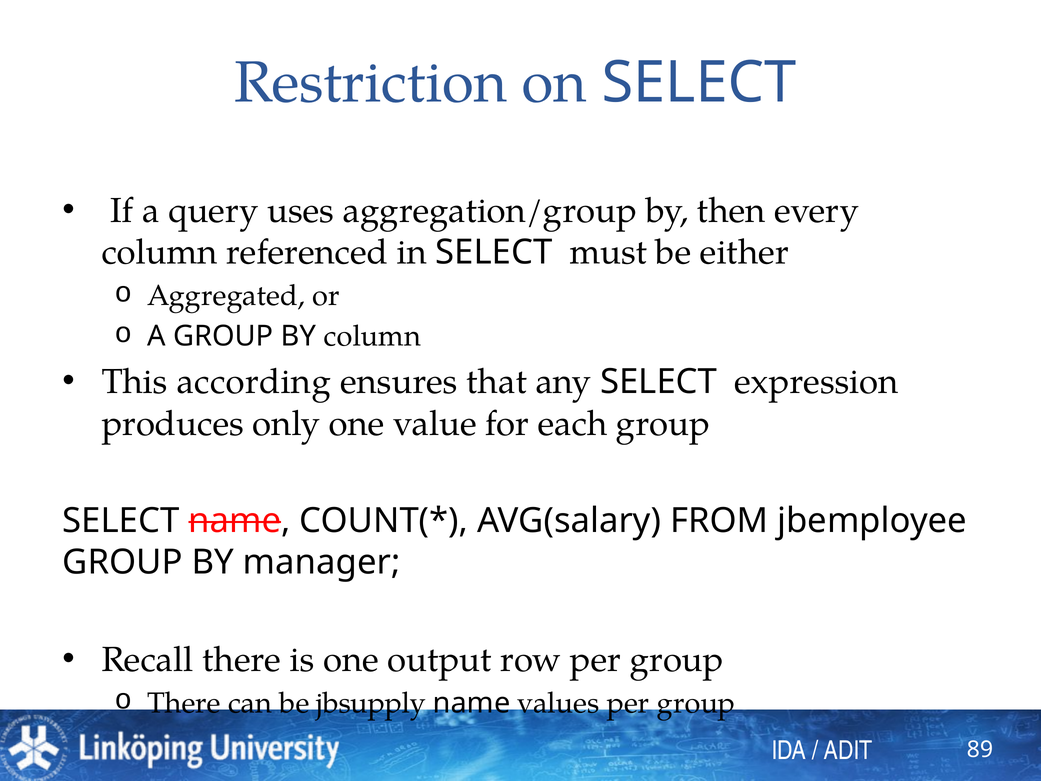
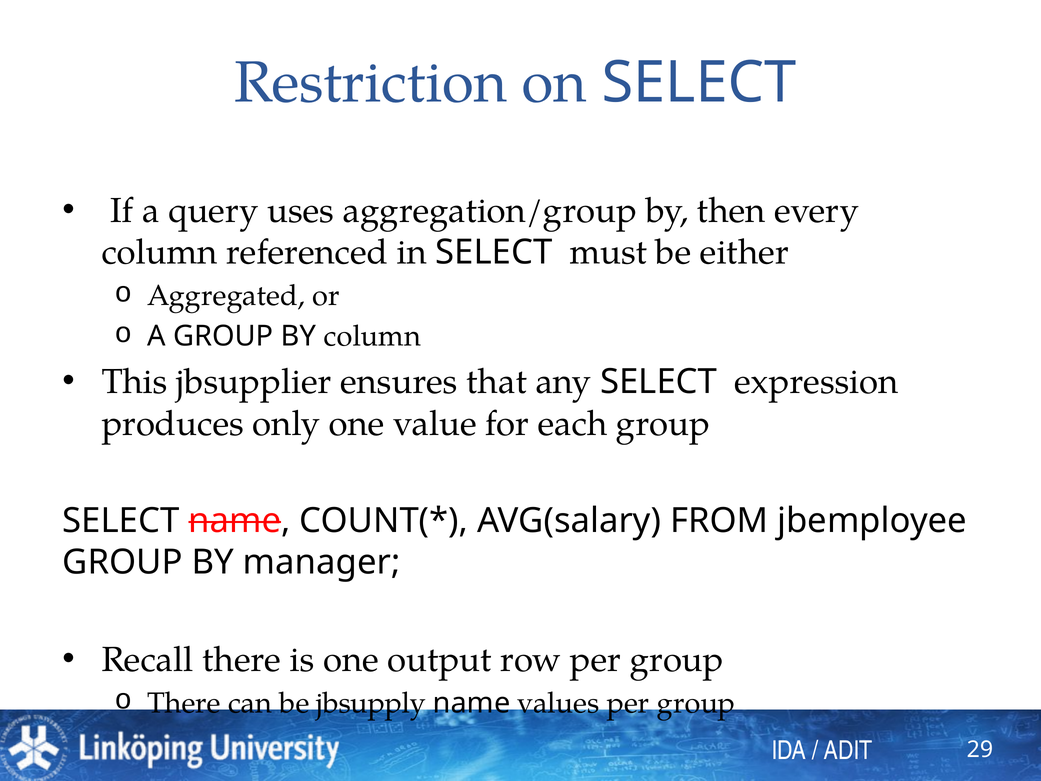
according: according -> jbsupplier (254, 382)
89: 89 -> 29 (980, 749)
